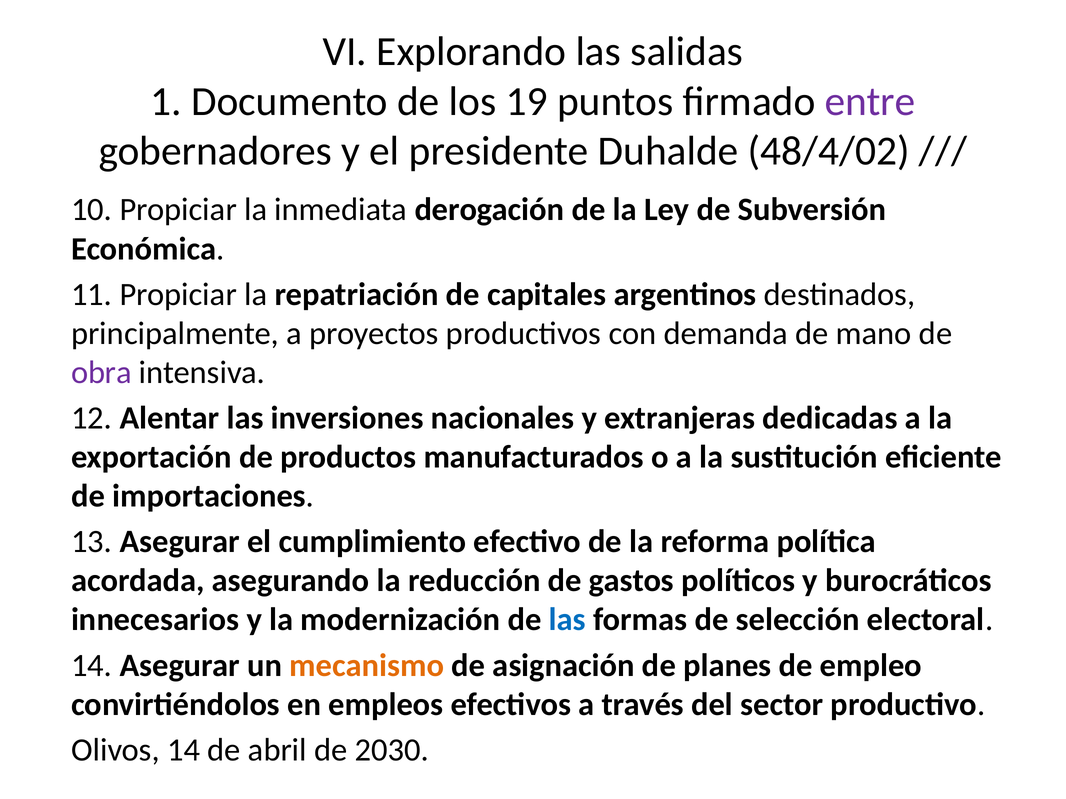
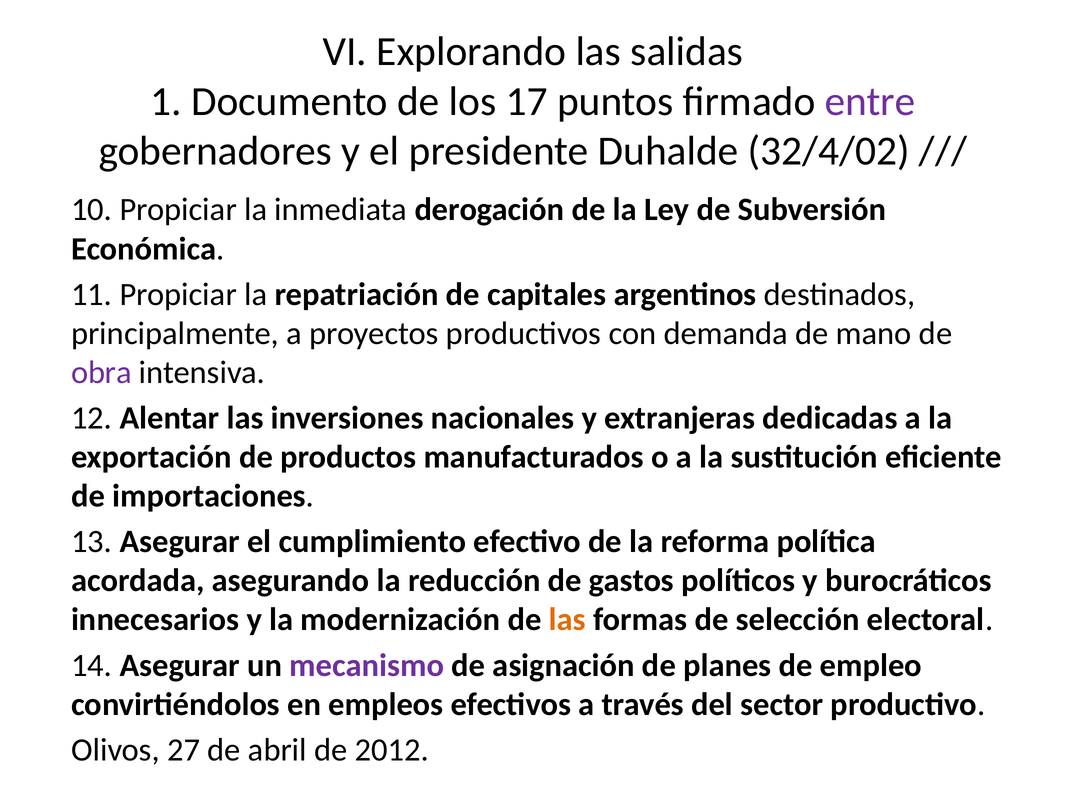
19: 19 -> 17 (527, 102)
48/4/02: 48/4/02 -> 32/4/02 (829, 151)
las colour: blue -> orange (567, 620)
mecanismo colour: orange -> purple (367, 666)
Olivos 14: 14 -> 27 (184, 750)
2030: 2030 -> 2012 (392, 750)
